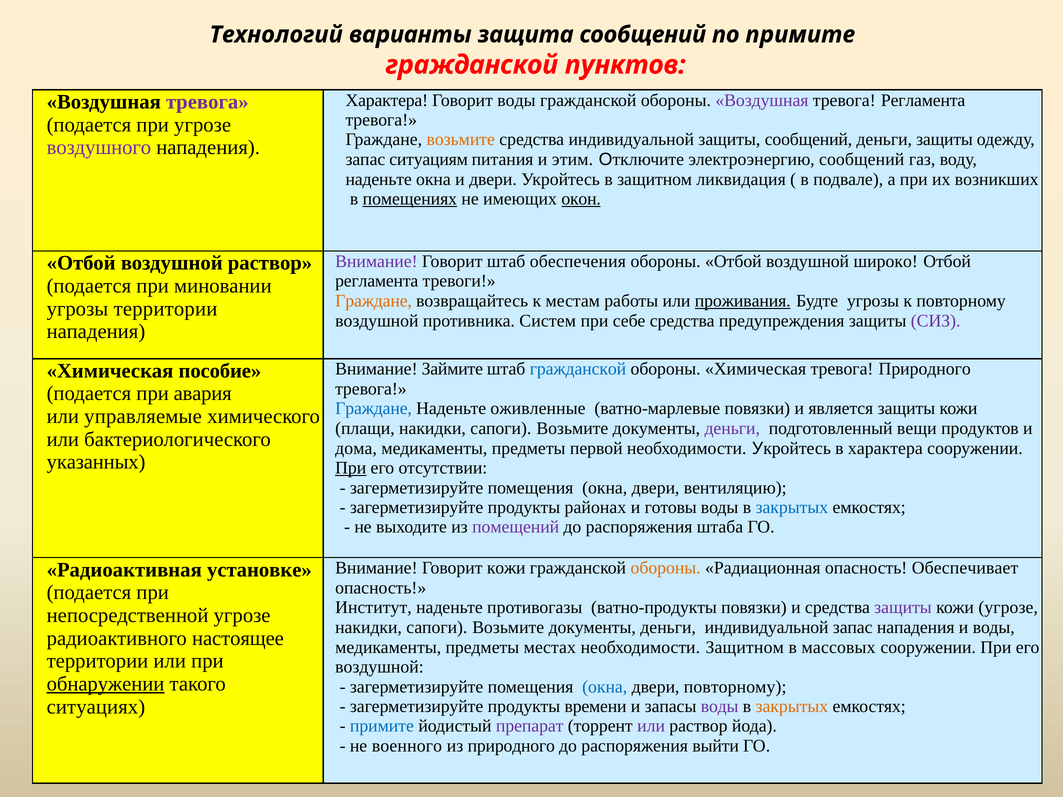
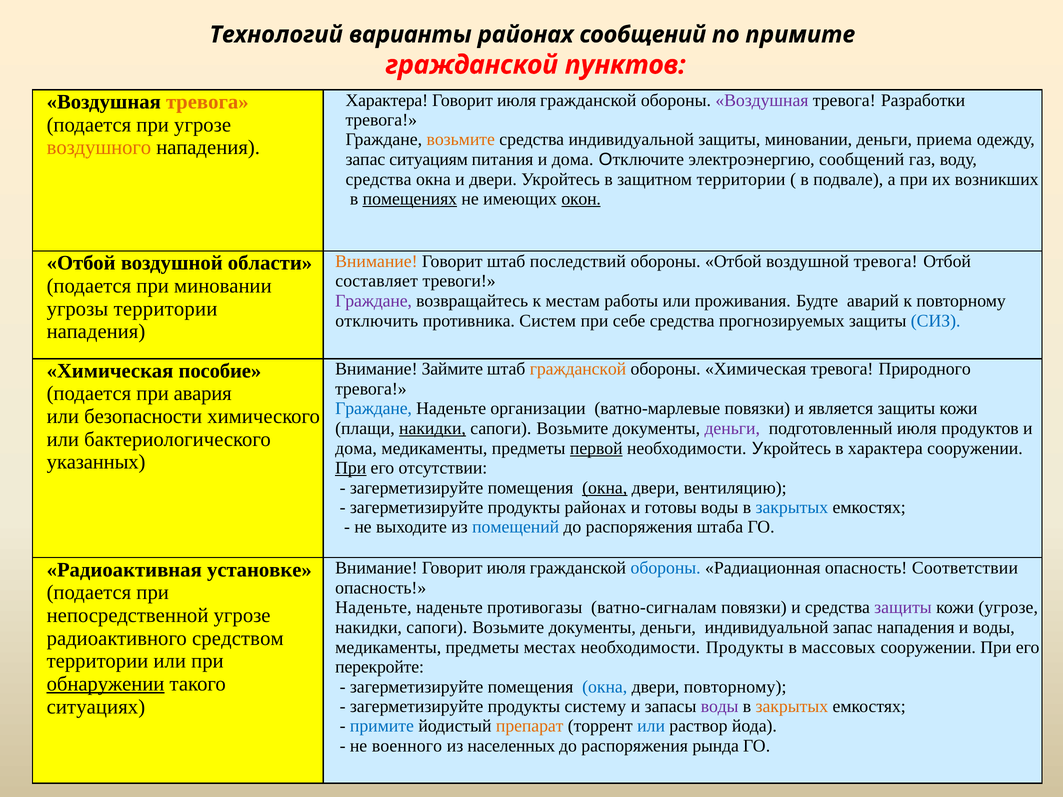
варианты защита: защита -> районах (526, 35)
воды: воды -> июля (517, 100)
тревога Регламента: Регламента -> Разработки (923, 100)
тревога colour: purple -> orange (207, 102)
защиты сообщений: сообщений -> миновании (808, 140)
деньги защиты: защиты -> приема (944, 140)
воздушного colour: purple -> orange (99, 148)
питания и этим: этим -> дома (573, 160)
наденьте: наденьте -> средства (379, 179)
защитном ликвидация: ликвидация -> территории (741, 179)
Внимание colour: purple -> orange (376, 261)
обеспечения: обеспечения -> последствий (578, 261)
воздушной широко: широко -> тревога (886, 261)
воздушной раствор: раствор -> области (270, 263)
регламента: регламента -> составляет (377, 281)
Граждане colour: orange -> purple (374, 301)
проживания underline: present -> none (743, 301)
Будте угрозы: угрозы -> аварий (873, 301)
воздушной: воздушной -> отключить (377, 321)
предупреждения: предупреждения -> прогнозируемых (782, 321)
СИЗ colour: purple -> blue (936, 321)
гражданской colour: blue -> orange (578, 369)
оживленные: оживленные -> организации (538, 409)
управляемые: управляемые -> безопасности (143, 417)
накидки underline: none -> present (433, 429)
подготовленный вещи: вещи -> июля (917, 429)
первой underline: none -> present (596, 449)
окна underline: none -> present (605, 488)
помещений colour: purple -> blue (516, 527)
Внимание Говорит кожи: кожи -> июля (506, 568)
обороны colour: orange -> blue (666, 568)
Обеспечивает: Обеспечивает -> Соответствии (965, 568)
Институт: Институт -> Наденьте (373, 608)
ватно-продукты: ватно-продукты -> ватно-сигналам (654, 608)
настоящее: настоящее -> средством (238, 638)
необходимости Защитном: Защитном -> Продукты (745, 648)
воздушной: воздушной -> перекройте (380, 667)
времени: времени -> систему (595, 707)
препарат colour: purple -> orange (530, 726)
или colour: purple -> blue (651, 726)
из природного: природного -> населенных (511, 746)
выйти: выйти -> рында (716, 746)
